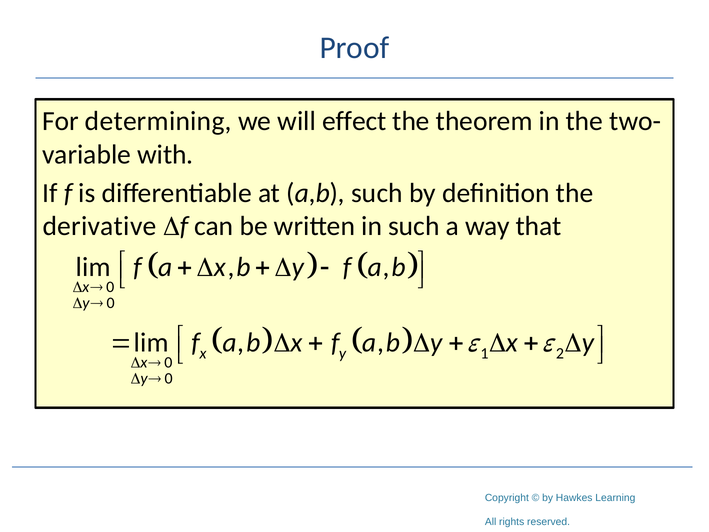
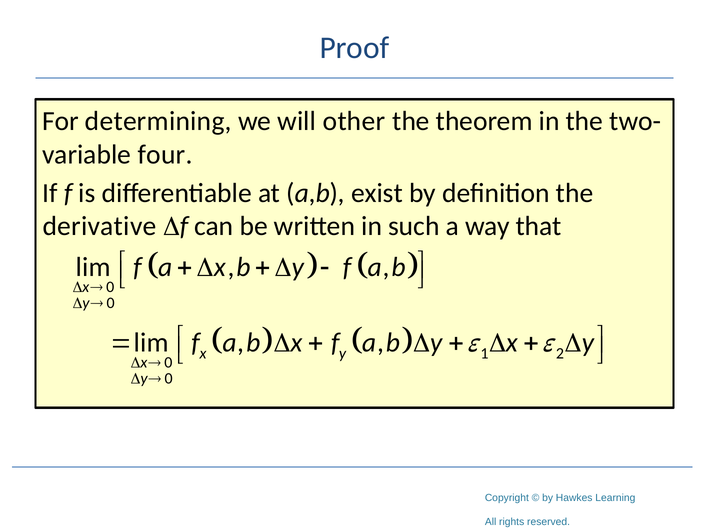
effect: effect -> other (354, 121)
with: with -> four (165, 154)
a,b such: such -> exist (377, 193)
